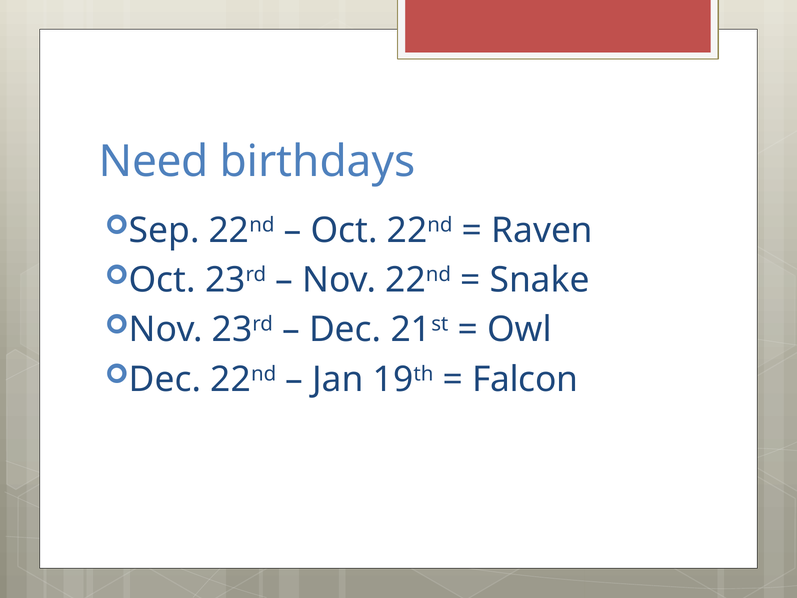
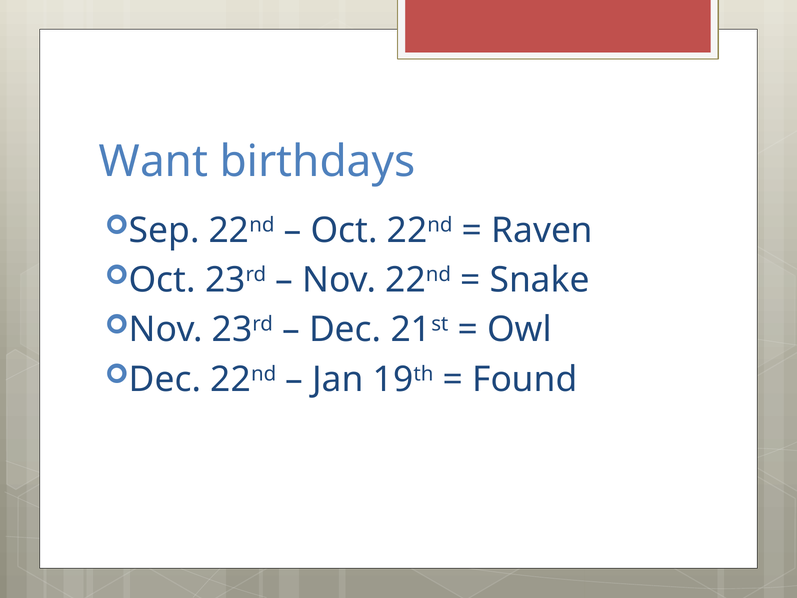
Need: Need -> Want (154, 162)
Falcon: Falcon -> Found (525, 379)
